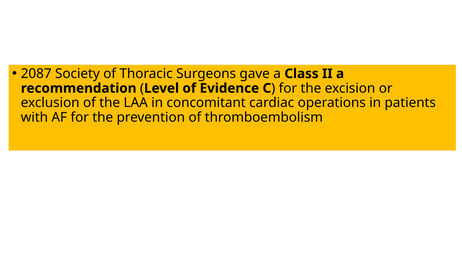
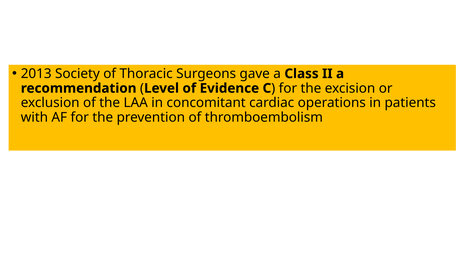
2087: 2087 -> 2013 (36, 74)
